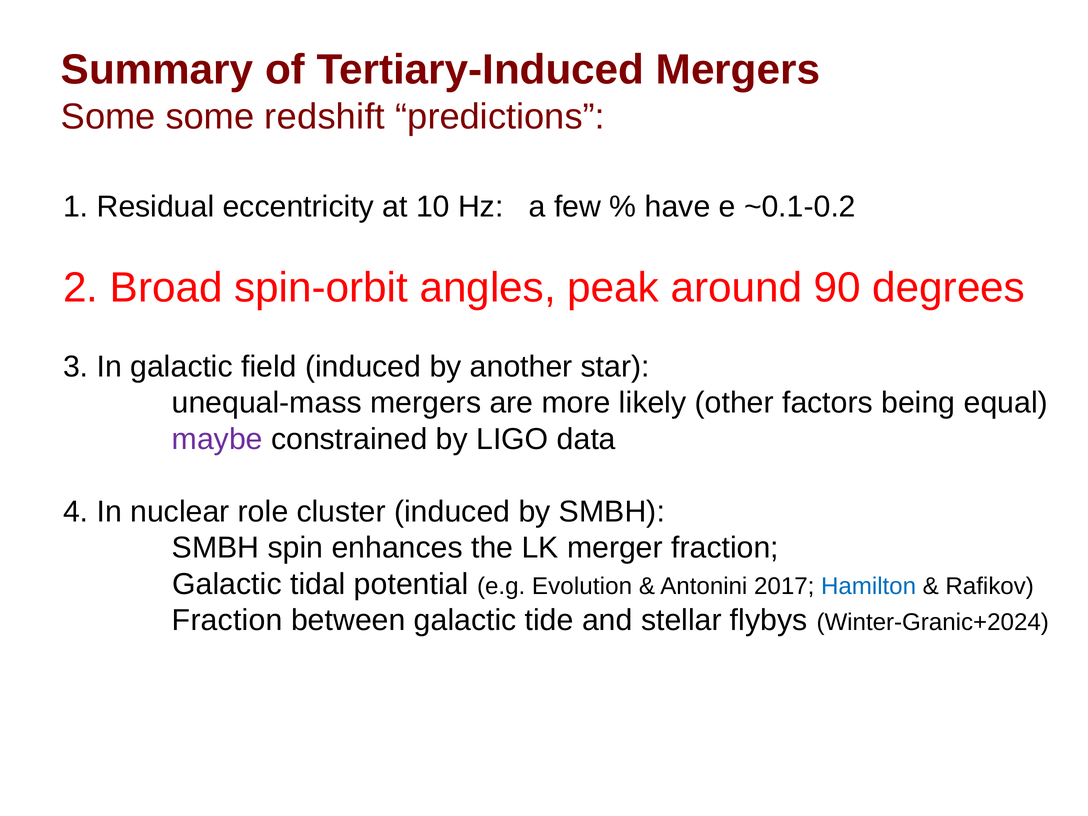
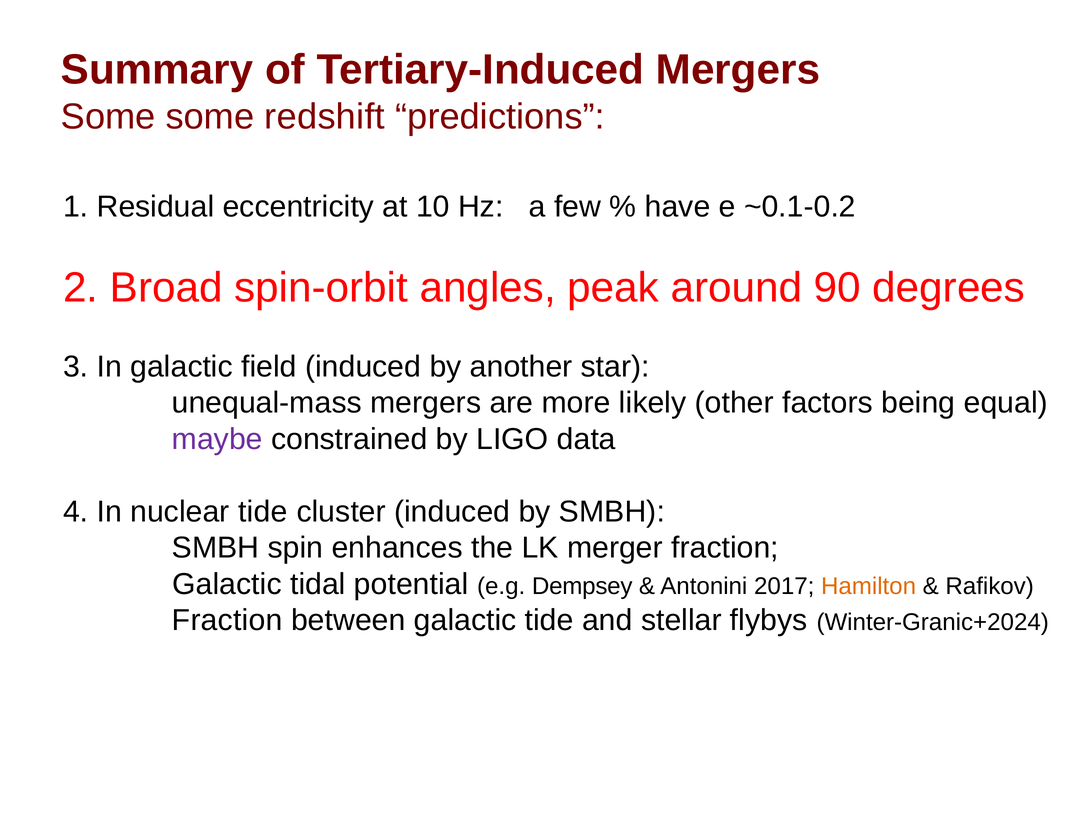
nuclear role: role -> tide (263, 512)
Evolution: Evolution -> Dempsey (582, 586)
Hamilton colour: blue -> orange (869, 586)
